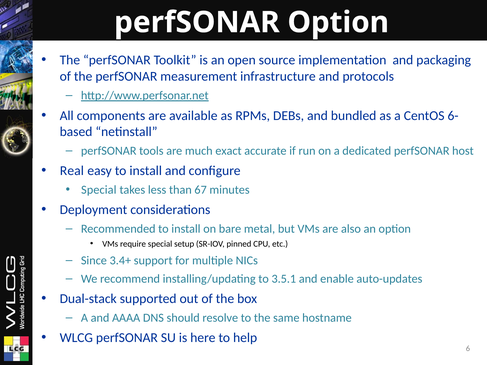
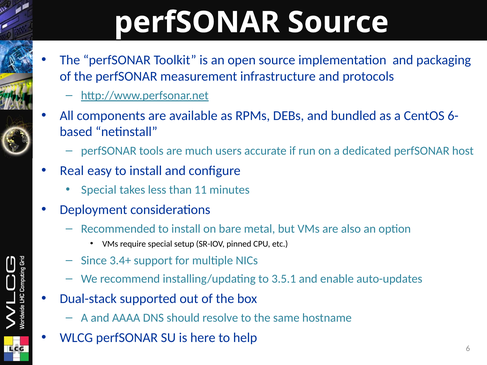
perfSONAR Option: Option -> Source (338, 22)
exact: exact -> users (228, 151)
67: 67 -> 11 (201, 190)
